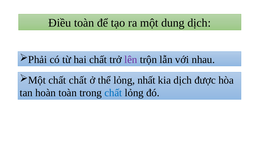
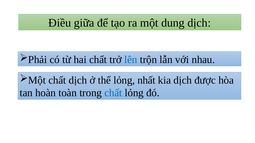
Điều toàn: toàn -> giữa (84, 23)
lên colour: purple -> blue (131, 60)
chất chất: chất -> dịch (78, 80)
